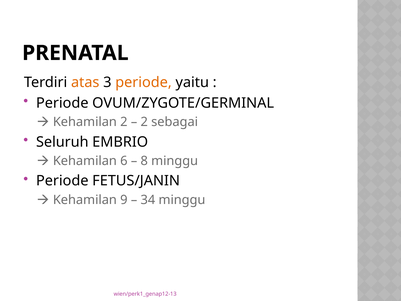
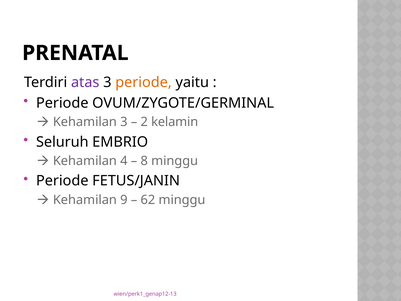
atas colour: orange -> purple (85, 82)
Kehamilan 2: 2 -> 3 (124, 122)
sebagai: sebagai -> kelamin (175, 122)
6: 6 -> 4 (124, 161)
34: 34 -> 62 (148, 200)
